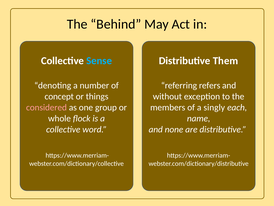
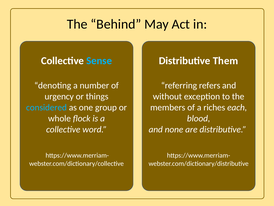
concept: concept -> urgency (59, 96)
considered colour: pink -> light blue (46, 107)
singly: singly -> riches (214, 107)
name: name -> blood (199, 118)
